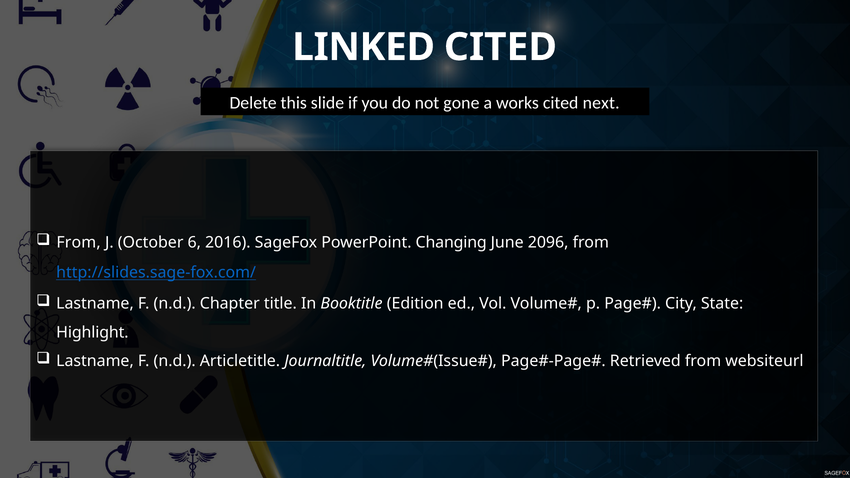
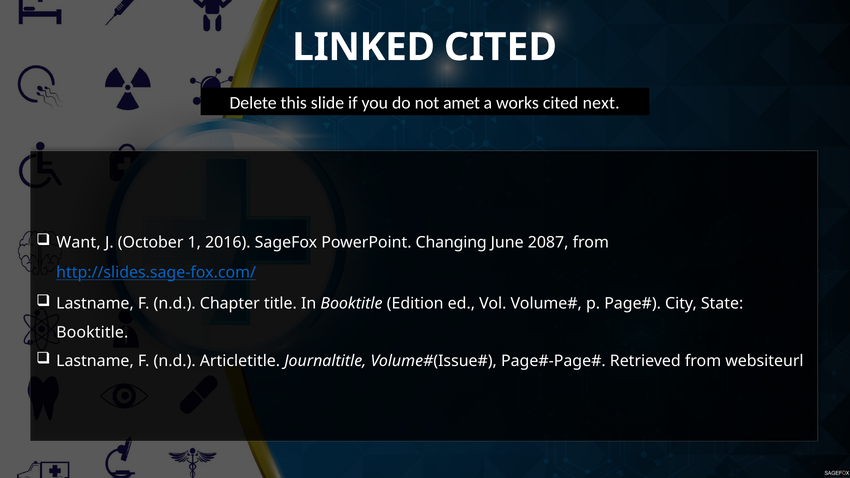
gone: gone -> amet (462, 103)
From: From -> Want (79, 243)
6: 6 -> 1 (194, 243)
2096: 2096 -> 2087 (548, 243)
Highlight: Highlight -> Booktitle (92, 332)
